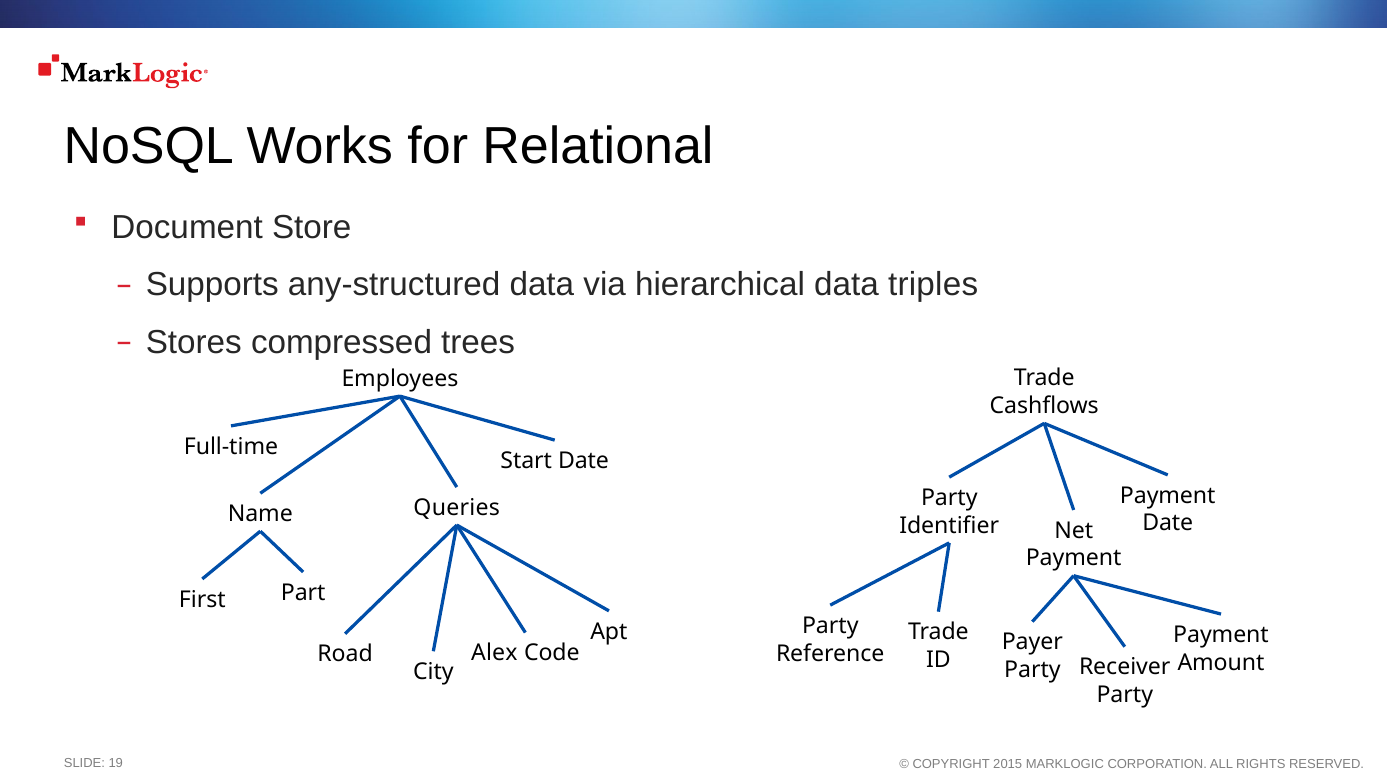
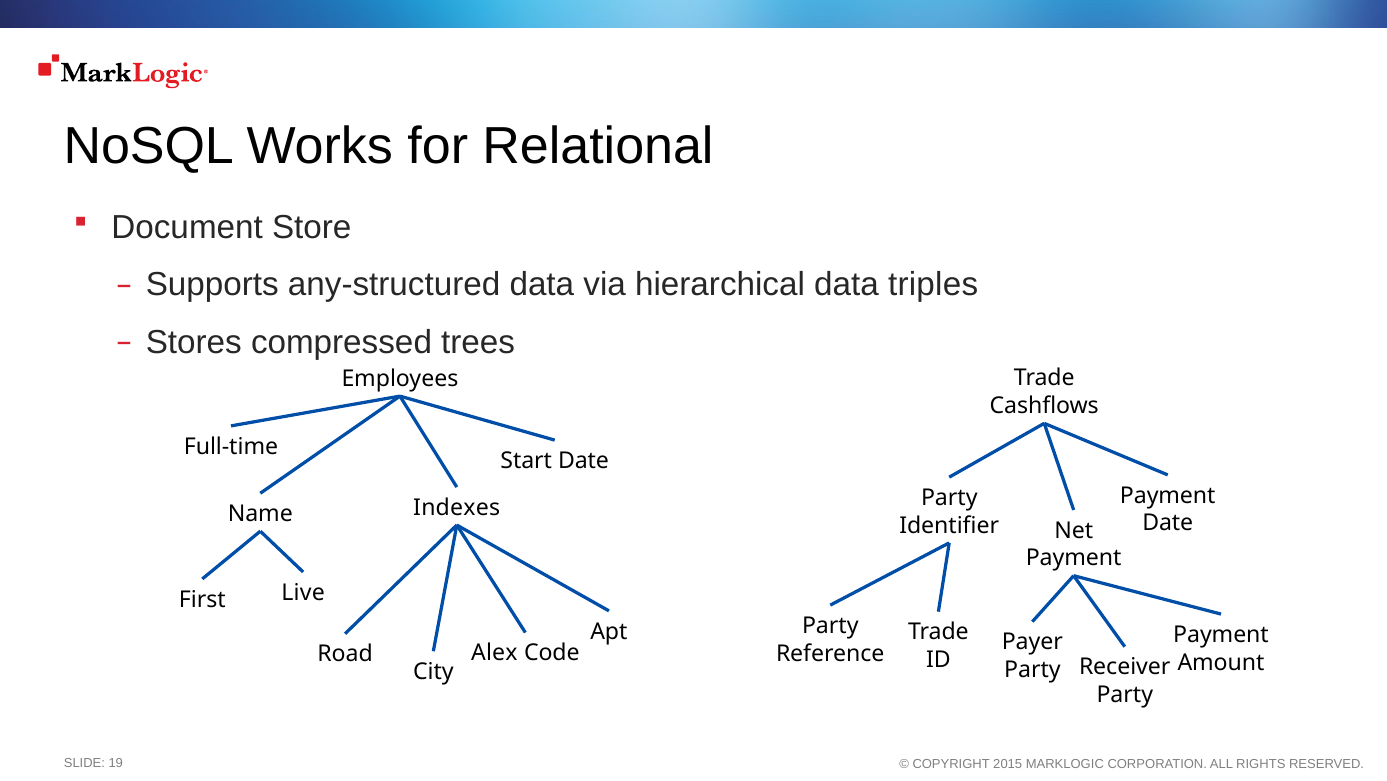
Queries: Queries -> Indexes (457, 507)
Part: Part -> Live (303, 592)
